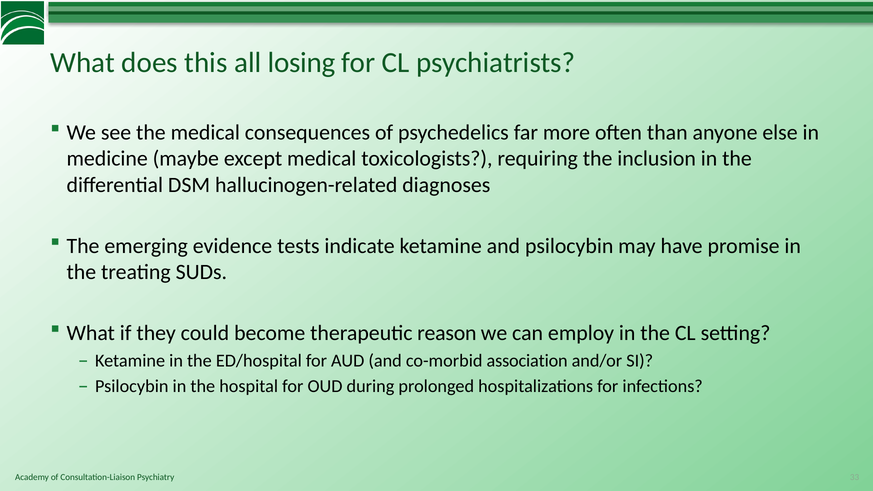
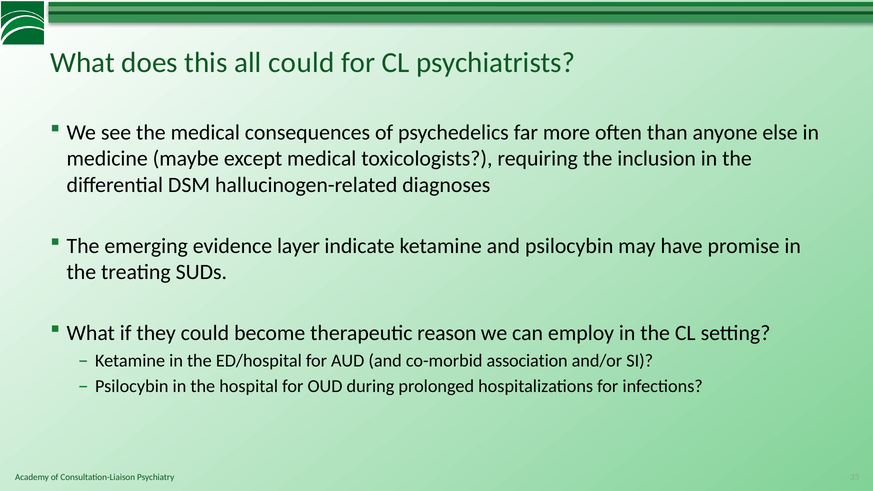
all losing: losing -> could (301, 63)
tests: tests -> layer (298, 246)
